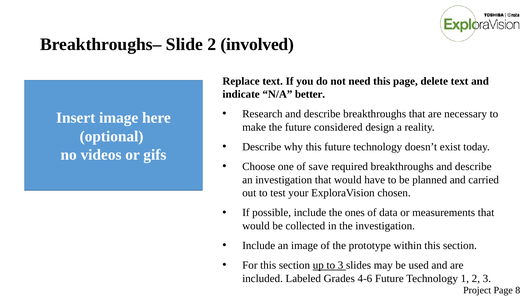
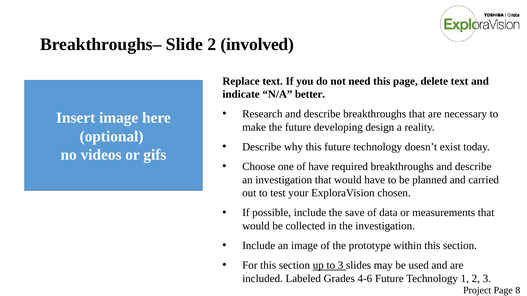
considered: considered -> developing (338, 127)
of save: save -> have (319, 167)
ones: ones -> save (355, 213)
